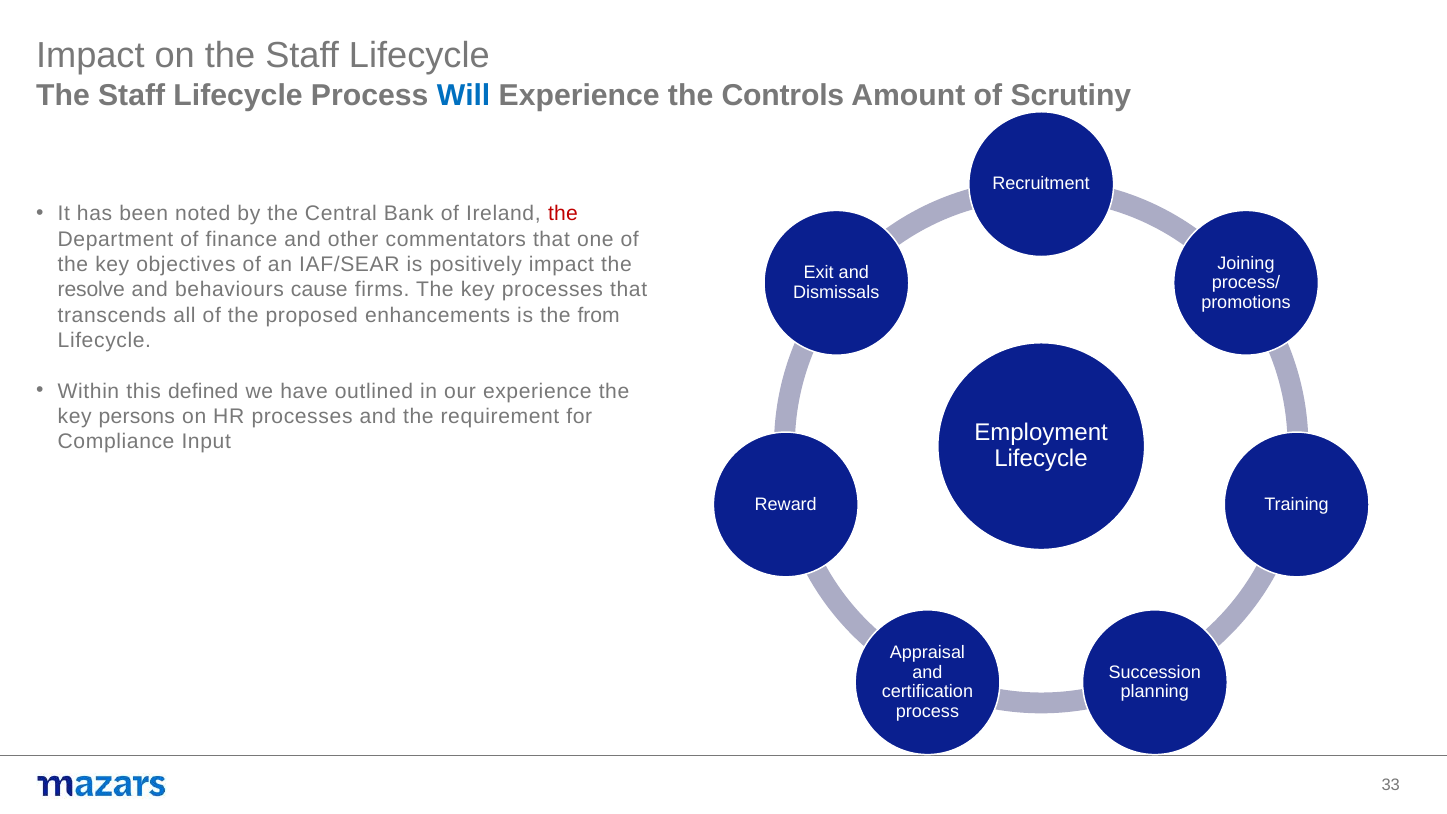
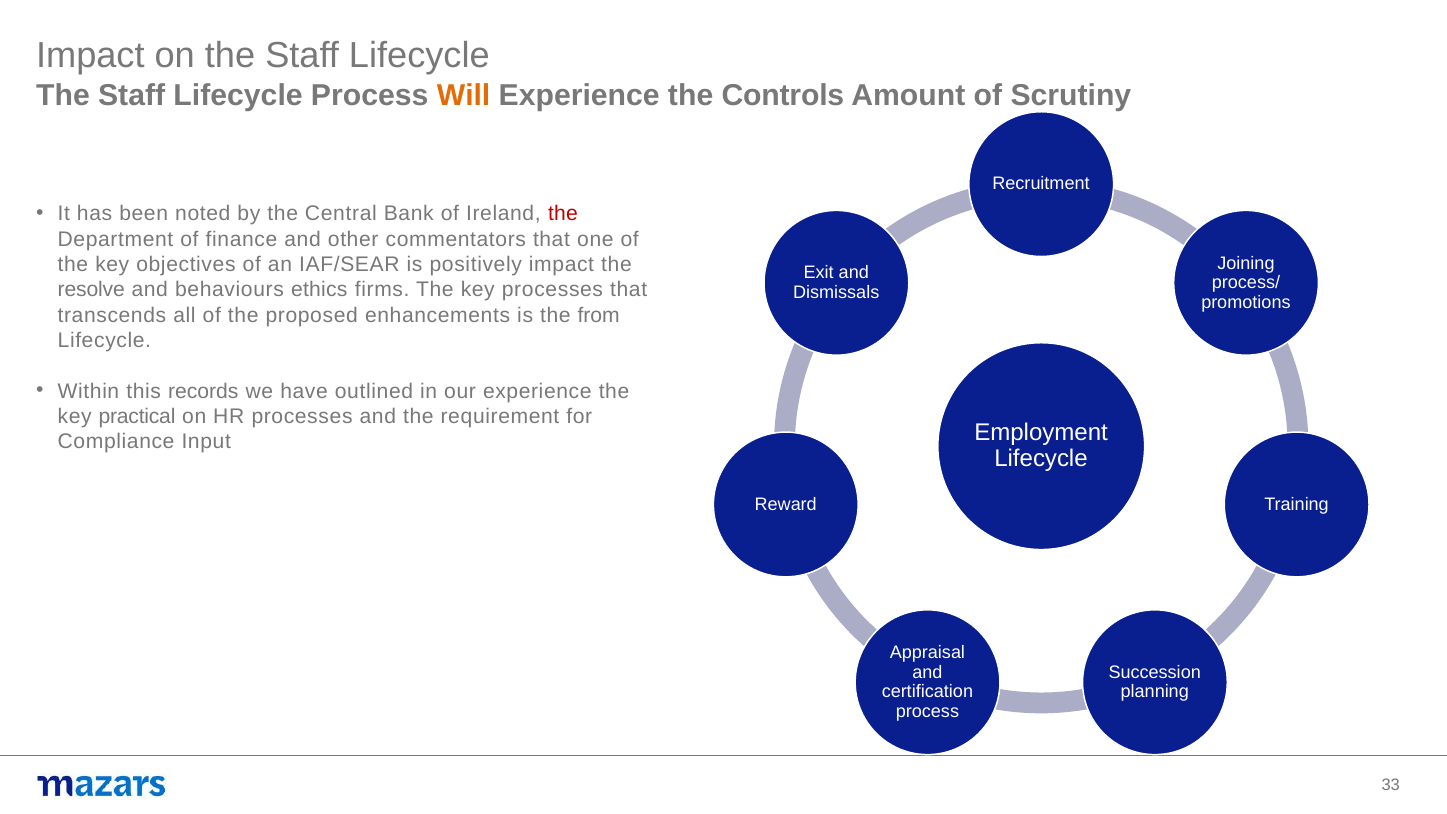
Will colour: blue -> orange (464, 96)
cause: cause -> ethics (319, 290)
defined: defined -> records (203, 391)
persons: persons -> practical (137, 416)
